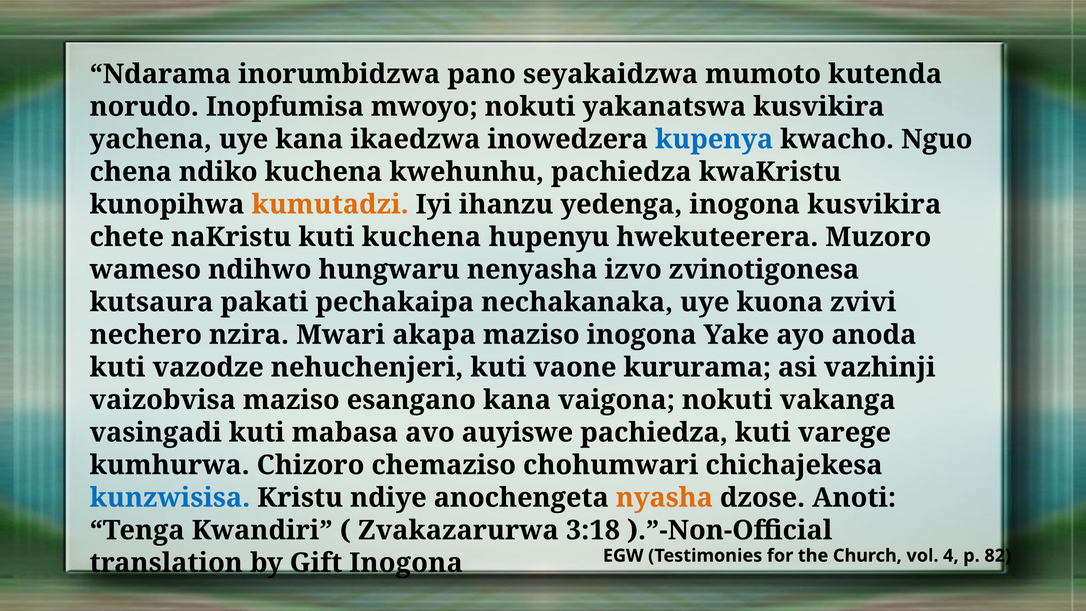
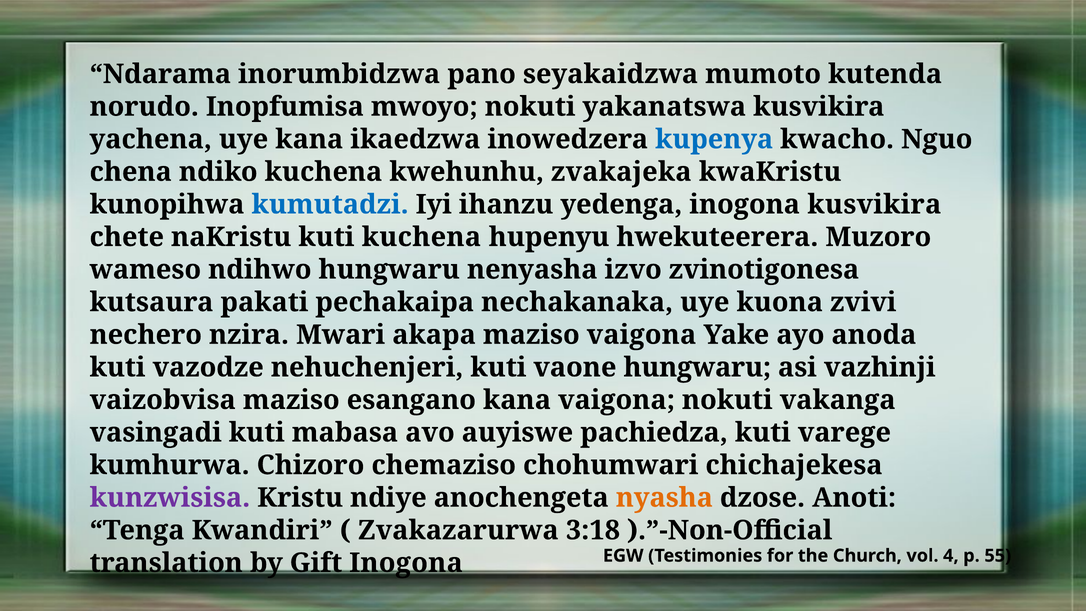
kwehunhu pachiedza: pachiedza -> zvakajeka (621, 172)
kumutadzi colour: orange -> blue (330, 204)
maziso inogona: inogona -> vaigona (641, 335)
vaone kururama: kururama -> hungwaru (697, 367)
kunzwisisa colour: blue -> purple (170, 498)
82: 82 -> 55 (998, 556)
